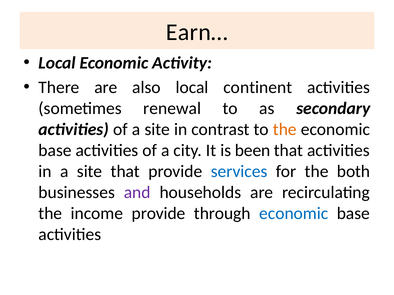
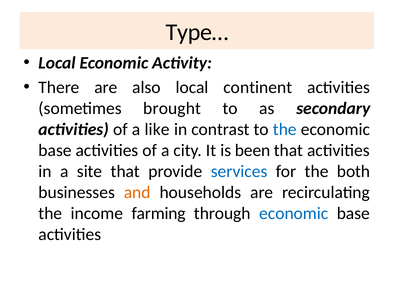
Earn…: Earn… -> Type… (197, 32)
renewal: renewal -> brought (172, 109)
of a site: site -> like (157, 130)
the colour: orange -> blue (285, 130)
and colour: purple -> orange (137, 193)
income provide: provide -> farming (159, 214)
